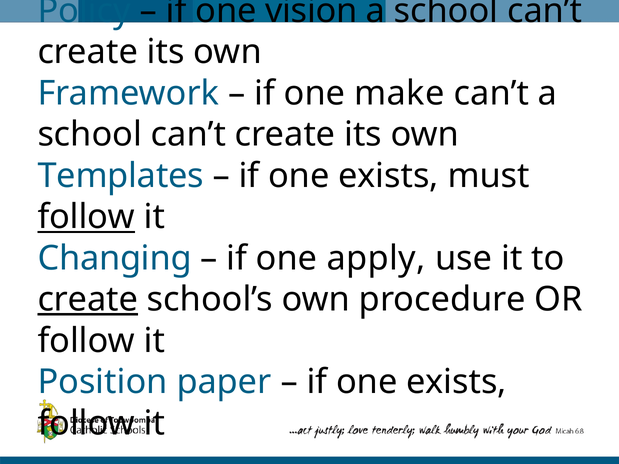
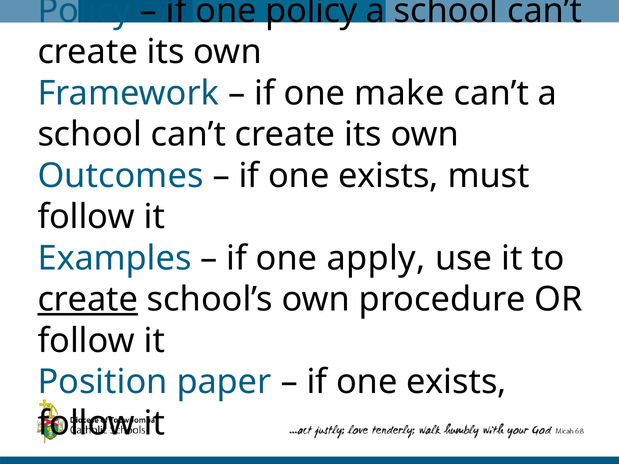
one vision: vision -> policy (311, 11)
Templates: Templates -> Outcomes (121, 176)
follow underline: present -> none (86, 217)
Changing: Changing -> Examples (115, 258)
